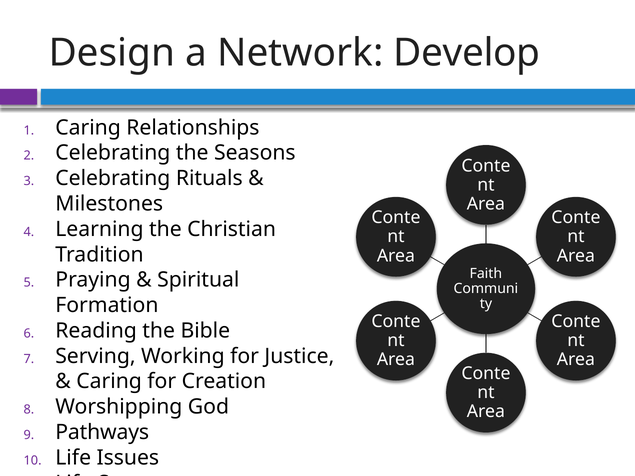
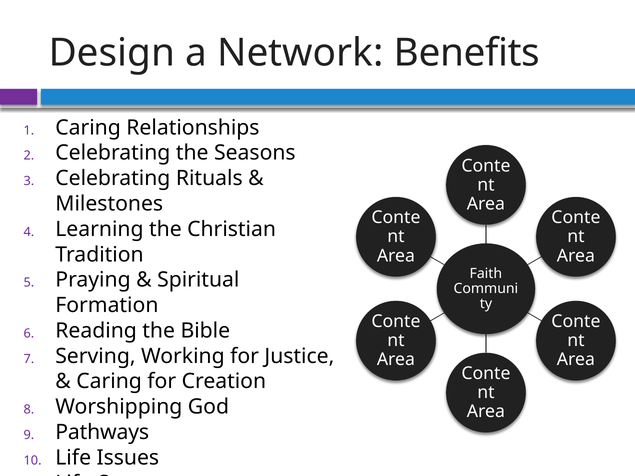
Develop: Develop -> Benefits (467, 53)
